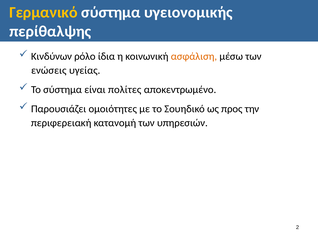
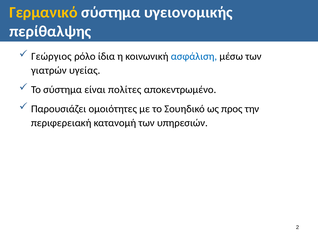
Κινδύνων: Κινδύνων -> Γεώργιος (51, 57)
ασφάλιση colour: orange -> blue (194, 57)
ενώσεις: ενώσεις -> γιατρών (49, 71)
